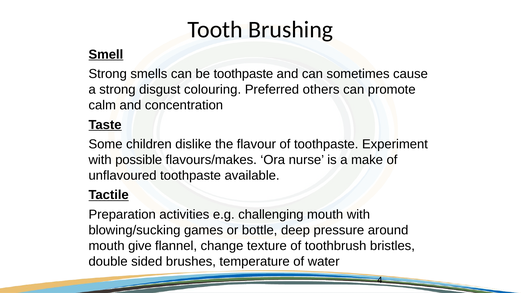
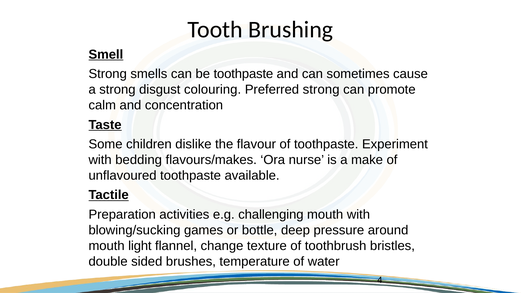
Preferred others: others -> strong (321, 90)
possible: possible -> bedding (139, 160)
give: give -> light (140, 246)
